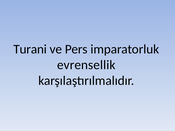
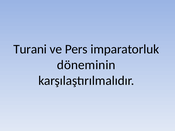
evrensellik: evrensellik -> döneminin (86, 65)
